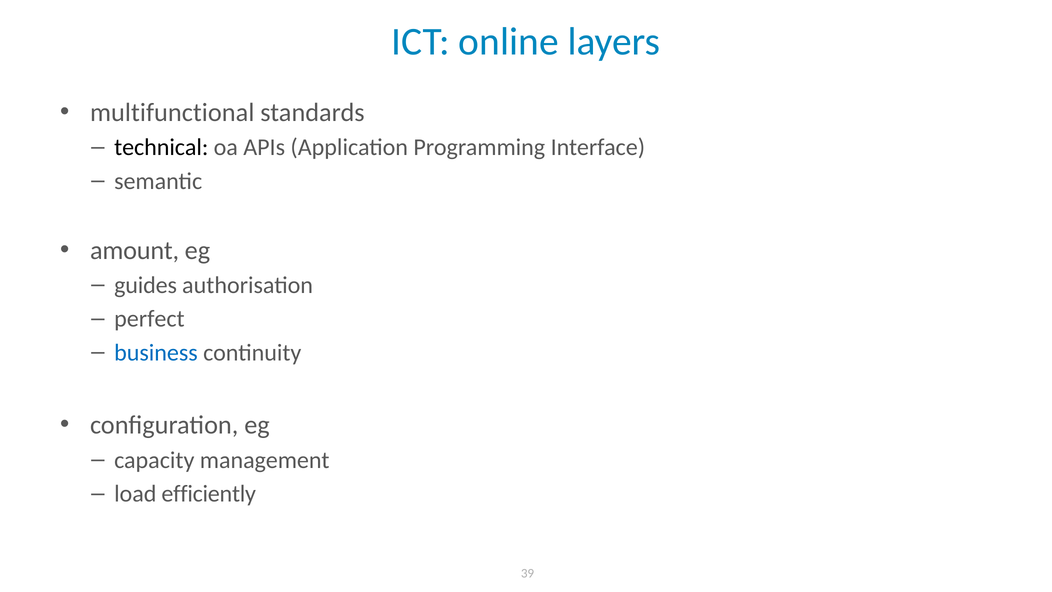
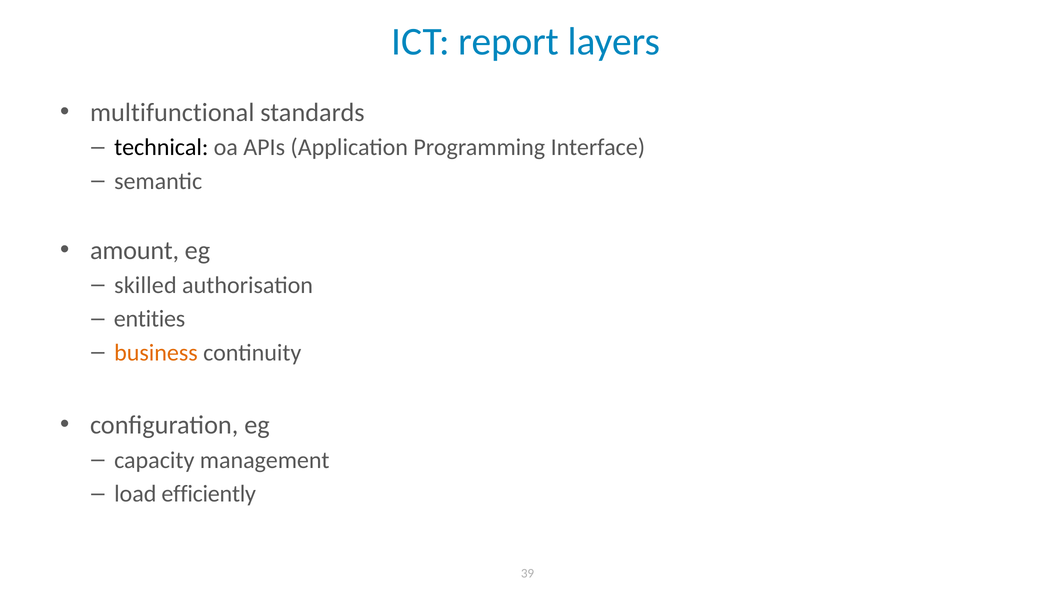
online: online -> report (509, 42)
guides: guides -> skilled (145, 285)
perfect: perfect -> entities (150, 319)
business colour: blue -> orange (156, 353)
